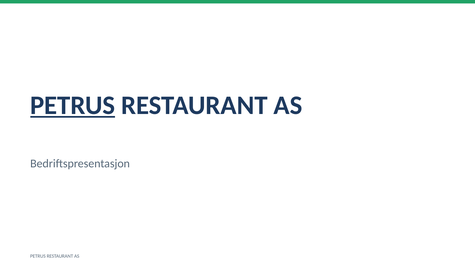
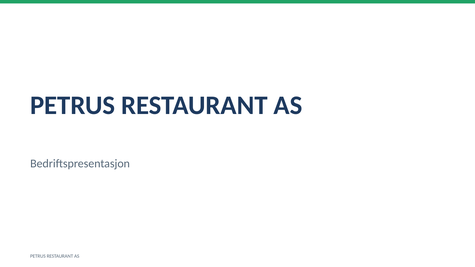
PETRUS underline: present -> none (73, 105)
